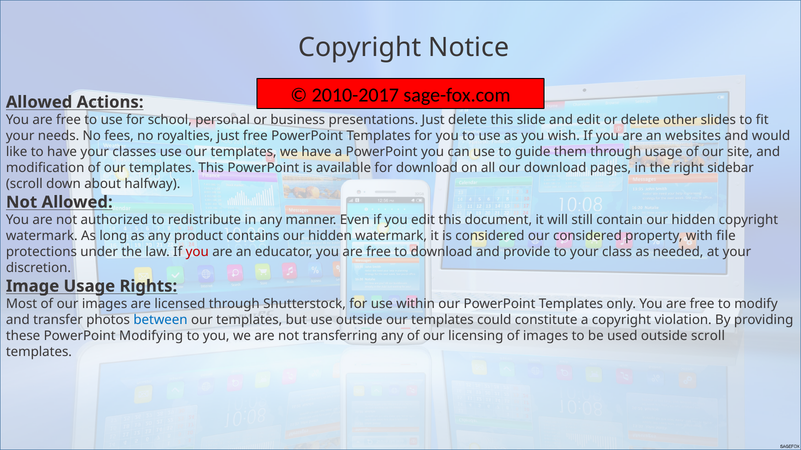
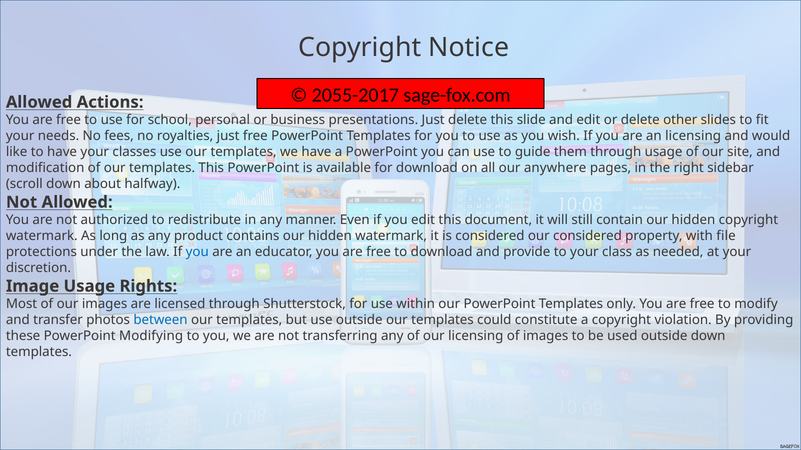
2010-2017: 2010-2017 -> 2055-2017 (355, 95)
an websites: websites -> licensing (693, 136)
our download: download -> anywhere (555, 168)
you colour: red -> blue (197, 252)
outside scroll: scroll -> down (708, 336)
